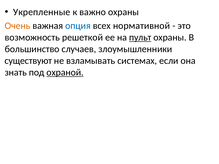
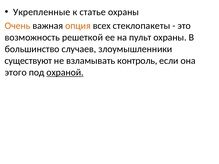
важно: важно -> статье (93, 12)
опция colour: blue -> orange (78, 26)
нормативной: нормативной -> стеклопакеты (141, 26)
пульт underline: present -> none (140, 37)
системах: системах -> контроль (137, 61)
знать: знать -> этого (16, 72)
